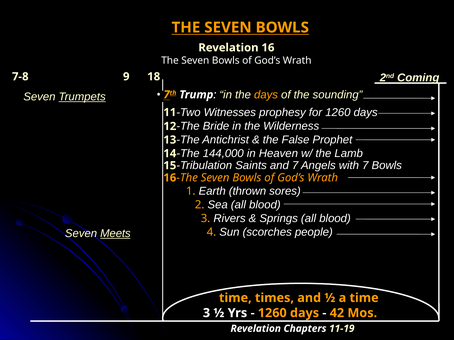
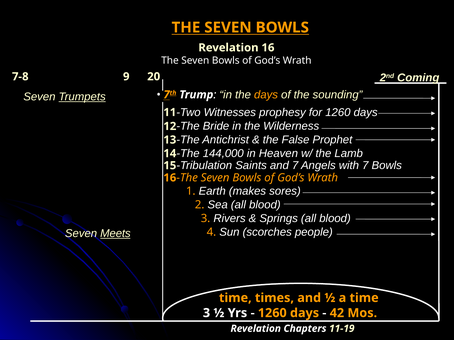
18: 18 -> 20 (154, 77)
thrown: thrown -> makes (247, 191)
